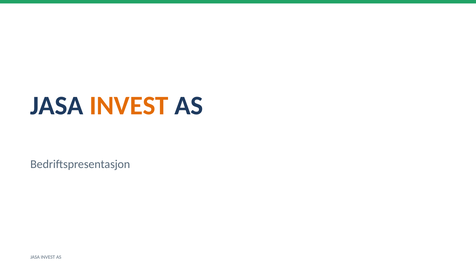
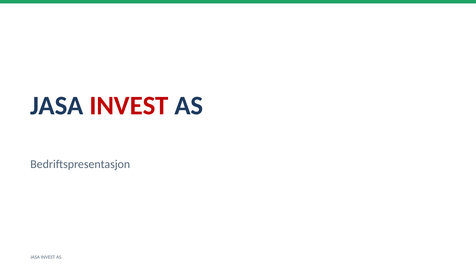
INVEST colour: orange -> red (129, 106)
